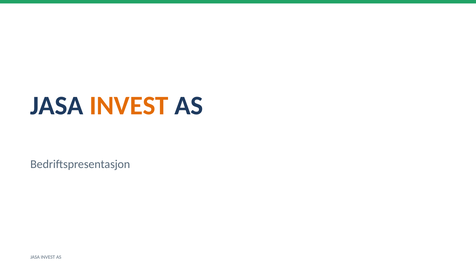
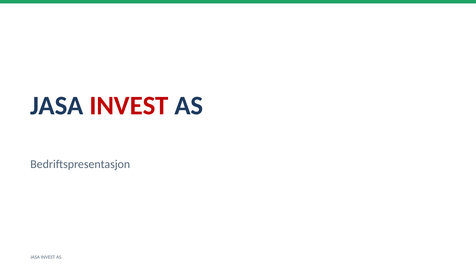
INVEST colour: orange -> red (129, 106)
